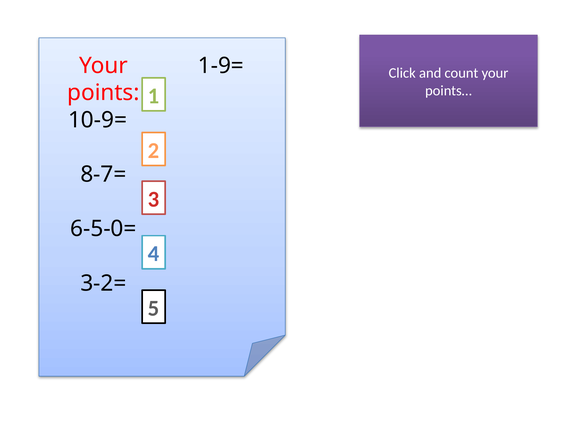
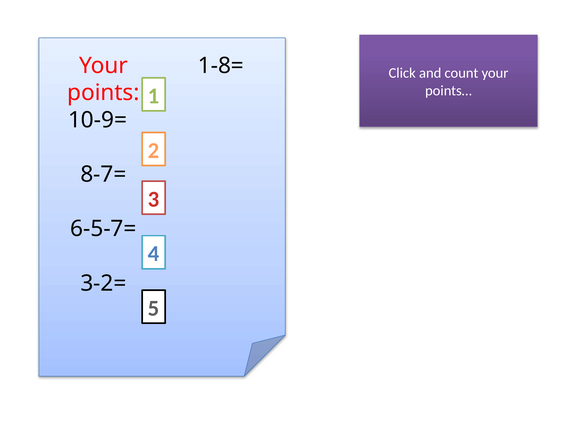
1-9=: 1-9= -> 1-8= (221, 66)
6-5-0=: 6-5-0= -> 6-5-7= (103, 229)
